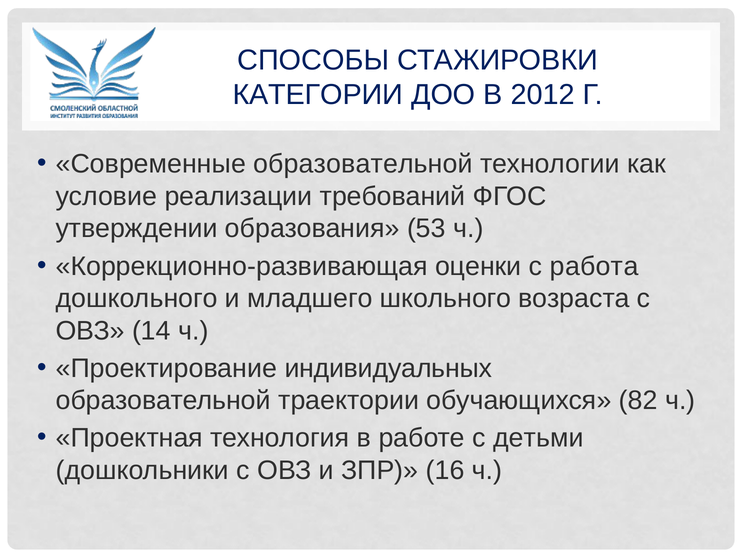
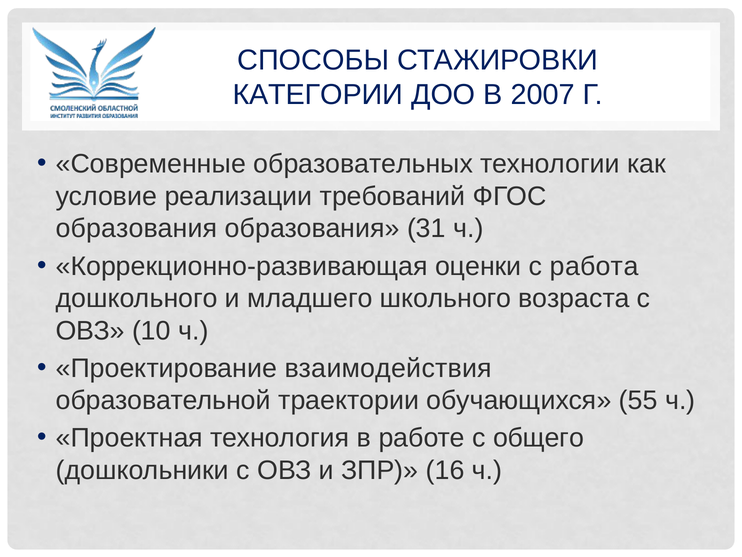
2012: 2012 -> 2007 (543, 95)
Современные образовательной: образовательной -> образовательных (363, 164)
утверждении: утверждении -> образования (136, 228)
53: 53 -> 31 (426, 228)
14: 14 -> 10 (151, 330)
индивидуальных: индивидуальных -> взаимодействия (388, 368)
82: 82 -> 55 (638, 400)
детьми: детьми -> общего (539, 438)
